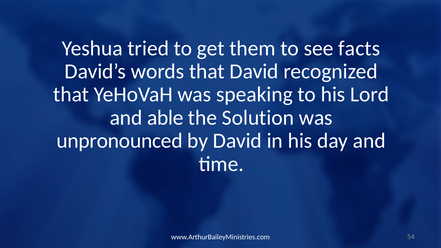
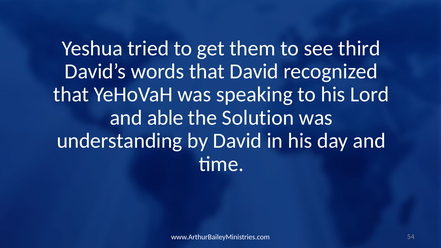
facts: facts -> third (359, 48)
unpronounced: unpronounced -> understanding (120, 141)
